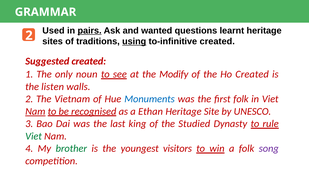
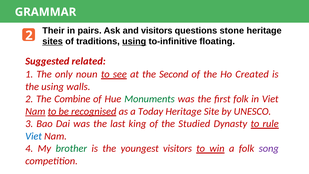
Used: Used -> Their (53, 31)
pairs underline: present -> none (90, 31)
and wanted: wanted -> visitors (157, 31)
learnt: learnt -> stone (232, 31)
sites underline: none -> present (53, 41)
to-infinitive created: created -> floating (217, 41)
Suggested created: created -> related (89, 61)
Modify: Modify -> Second (174, 74)
the listen: listen -> using (53, 87)
Vietnam: Vietnam -> Combine (72, 99)
Monuments colour: blue -> green (150, 99)
Ethan: Ethan -> Today (151, 111)
Viet colour: green -> blue (34, 136)
